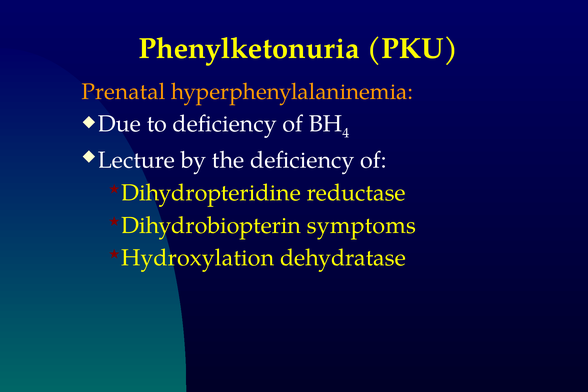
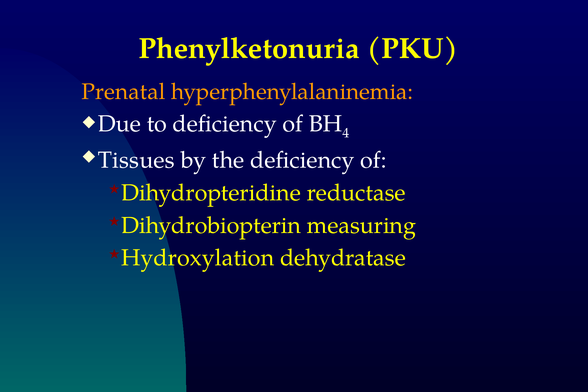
Lecture: Lecture -> Tissues (136, 160)
symptoms: symptoms -> measuring (361, 225)
